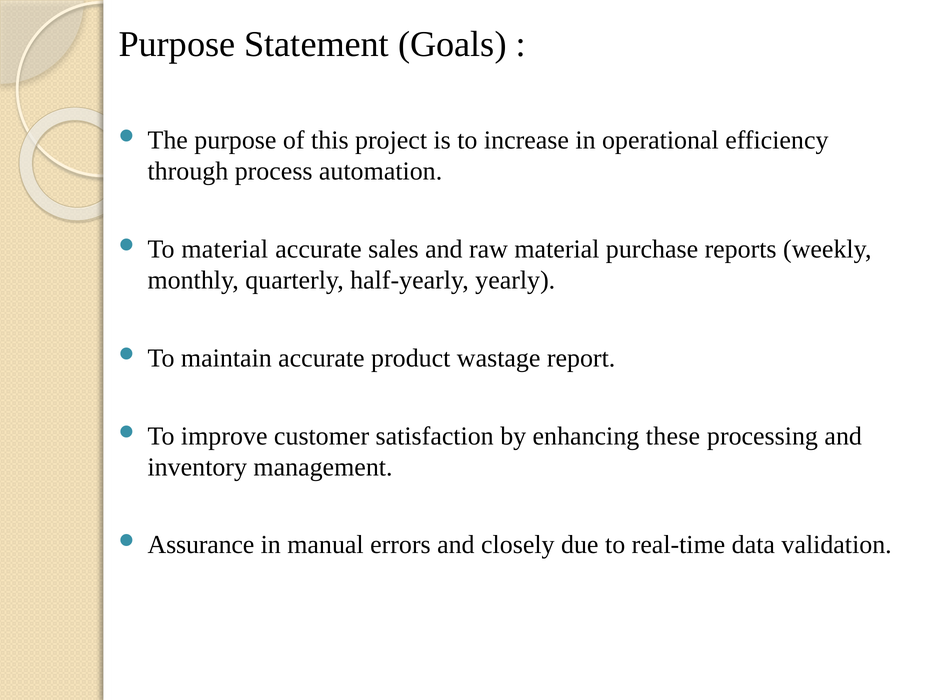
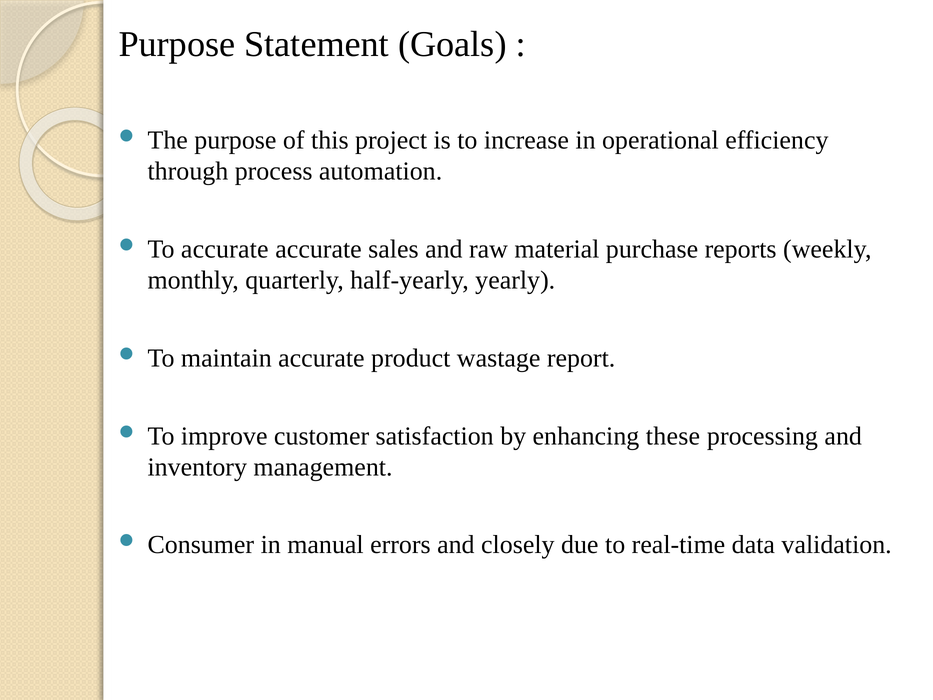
To material: material -> accurate (225, 249)
Assurance: Assurance -> Consumer (201, 545)
